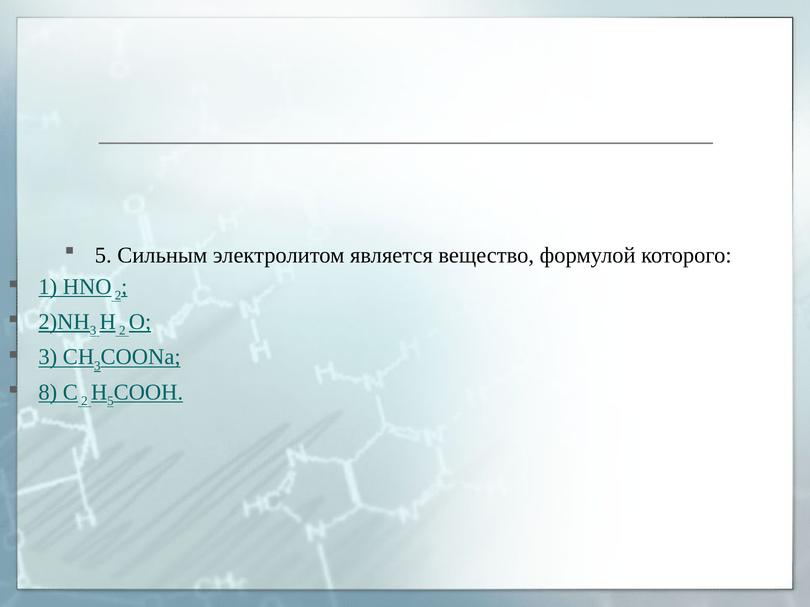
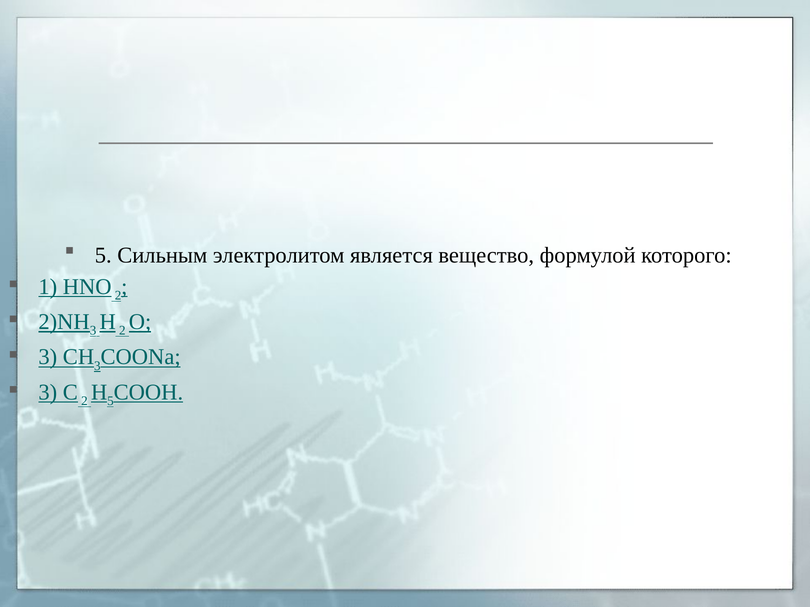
8: 8 -> 3 (48, 392)
